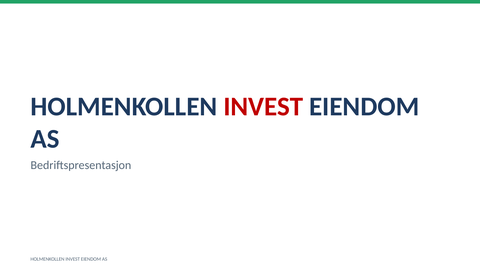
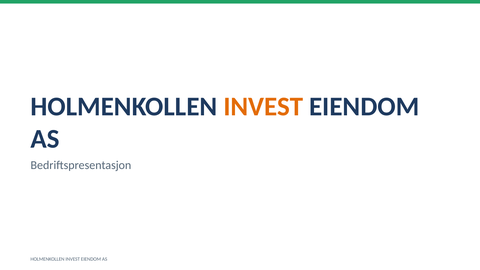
INVEST colour: red -> orange (263, 106)
